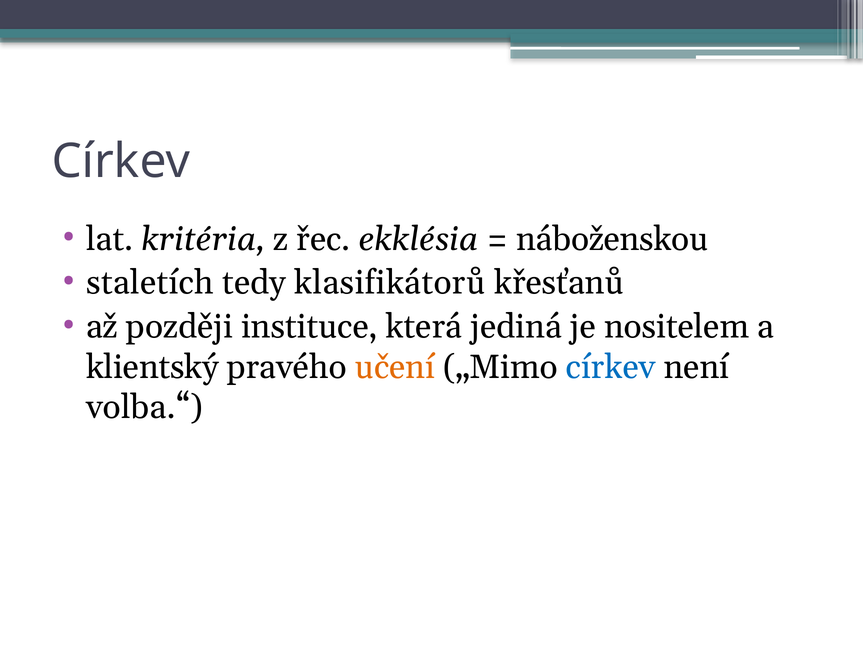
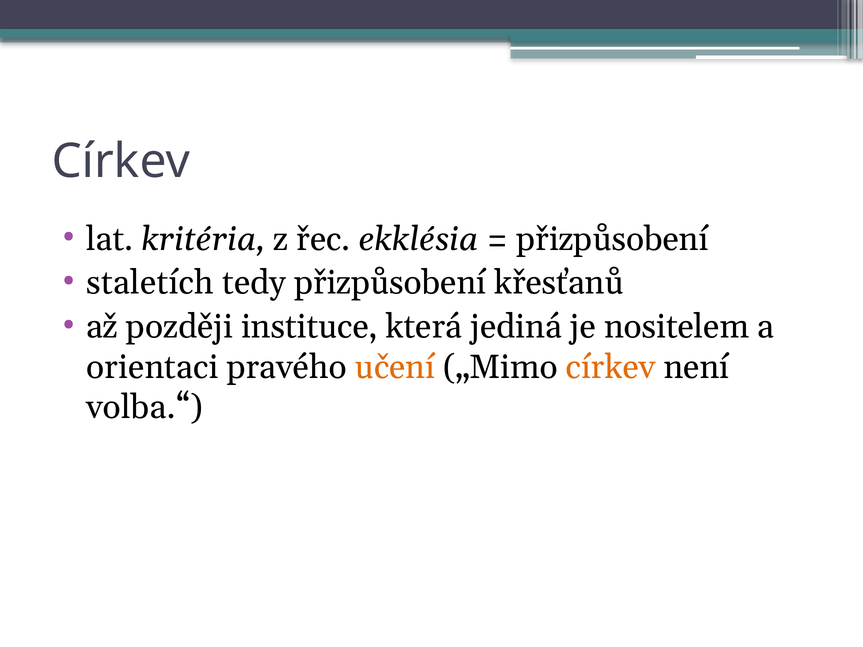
náboženskou: náboženskou -> přizpůsobení (612, 239)
tedy klasifikátorů: klasifikátorů -> přizpůsobení (390, 283)
klientský: klientský -> orientaci (152, 367)
církev colour: blue -> orange (611, 367)
